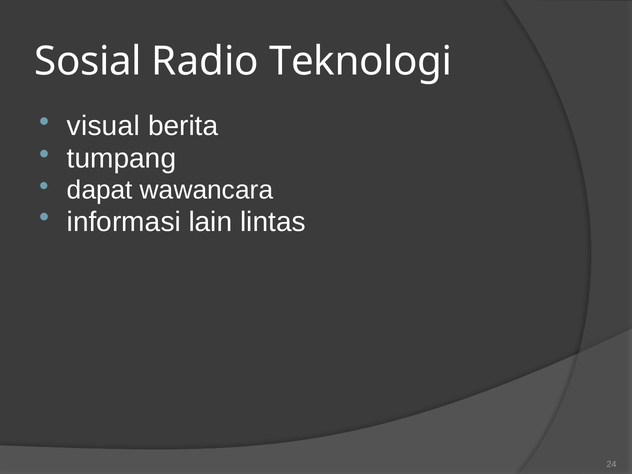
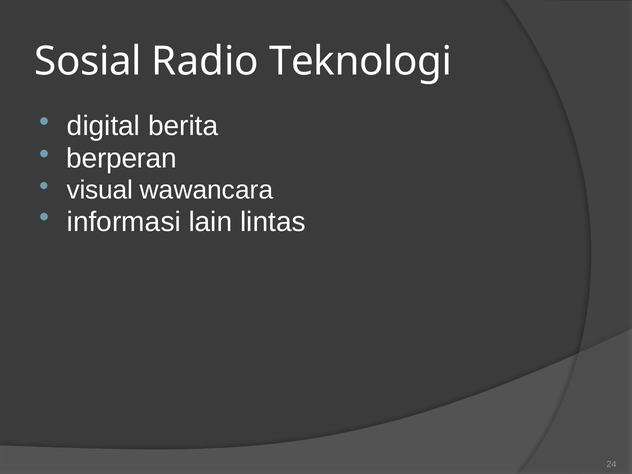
visual: visual -> digital (104, 126)
tumpang: tumpang -> berperan (122, 159)
dapat: dapat -> visual (100, 190)
